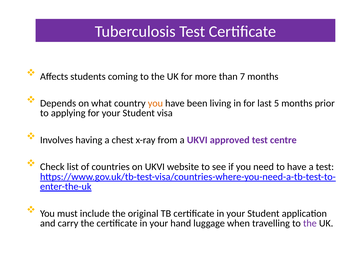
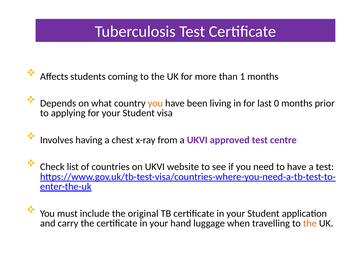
7: 7 -> 1 (242, 76)
5: 5 -> 0 (277, 103)
the colour: purple -> orange (310, 223)
